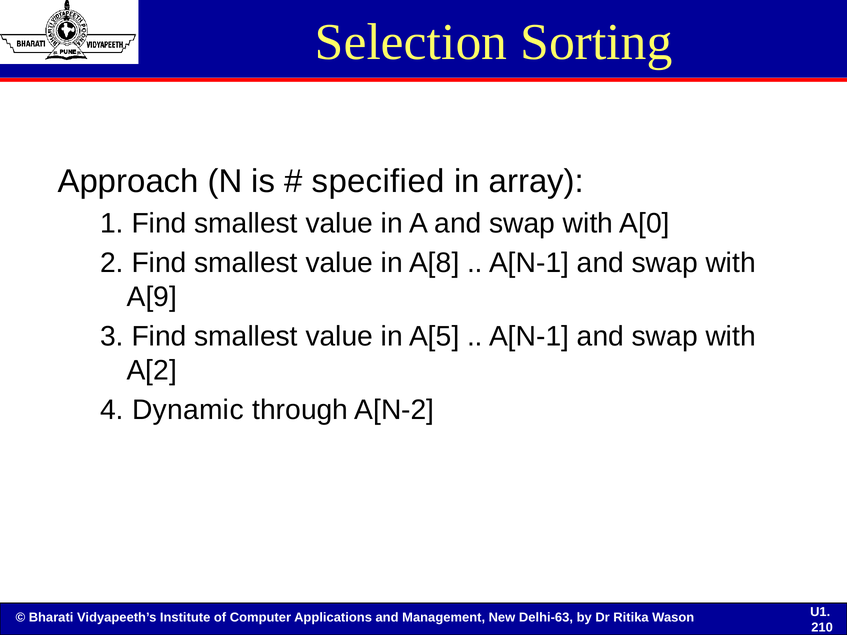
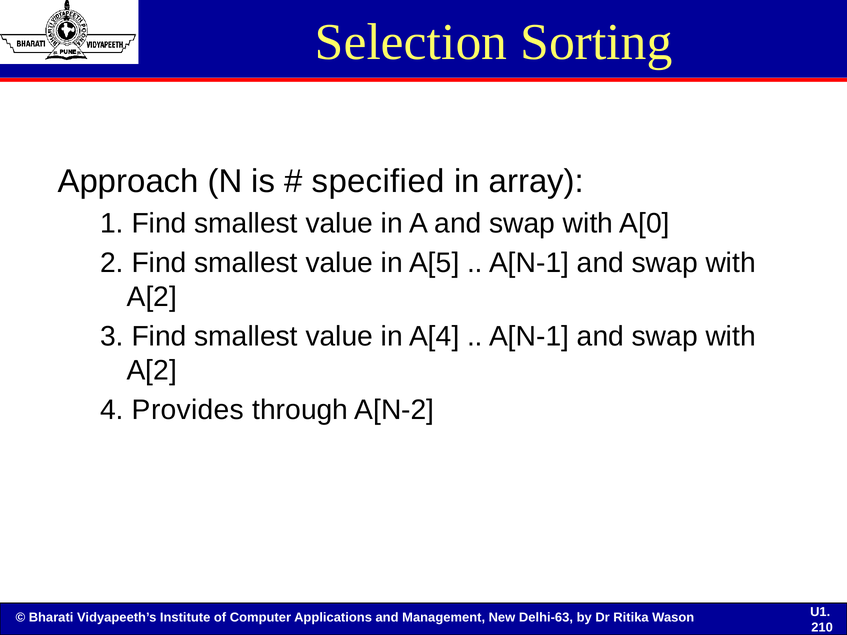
A[8: A[8 -> A[5 (434, 263)
A[9: A[9 -> A[2 (152, 297)
A[5: A[5 -> A[4 (434, 337)
Dynamic: Dynamic -> Provides (188, 410)
